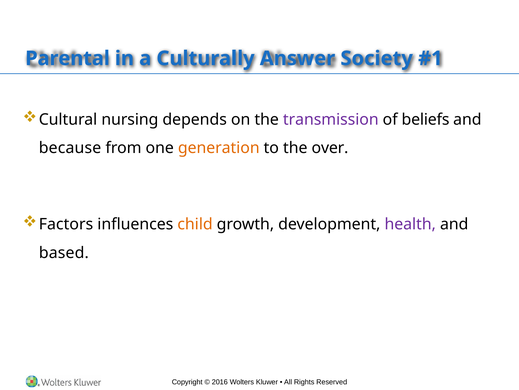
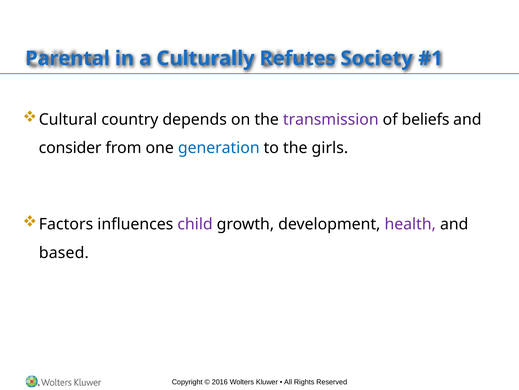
Answer: Answer -> Refutes (298, 58)
nursing: nursing -> country (130, 119)
because: because -> consider (70, 148)
generation colour: orange -> blue (219, 148)
over: over -> girls (330, 148)
child colour: orange -> purple (195, 224)
